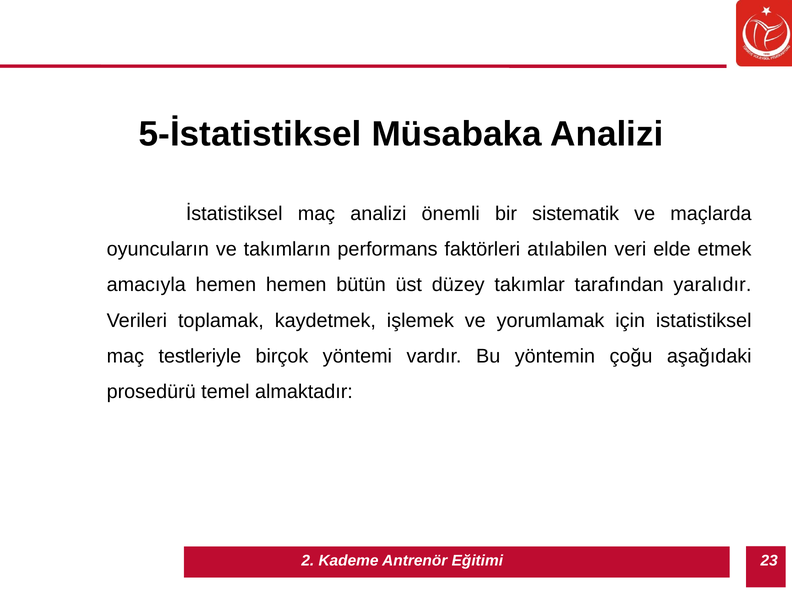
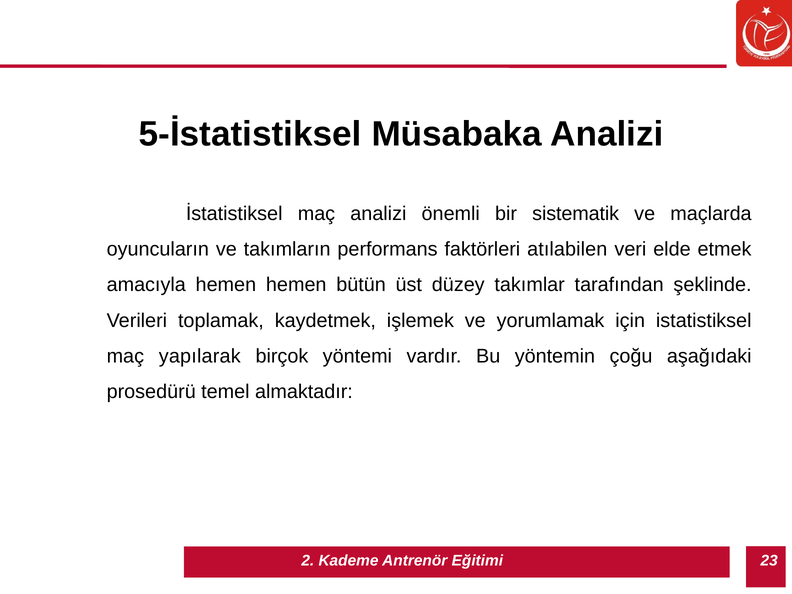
yaralıdır: yaralıdır -> şeklinde (712, 285)
testleriyle: testleriyle -> yapılarak (200, 356)
